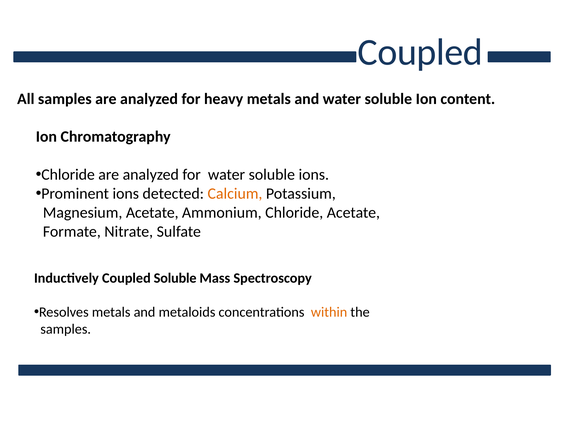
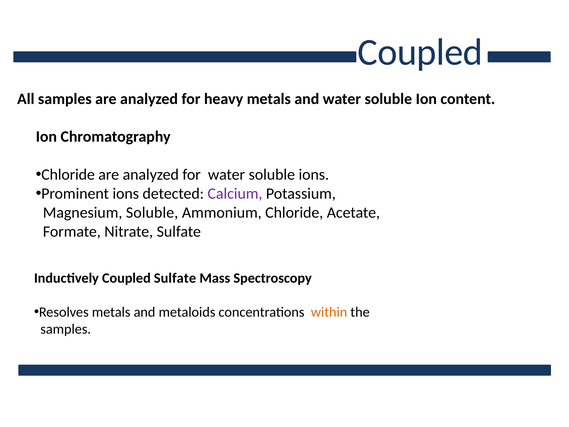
Calcium colour: orange -> purple (235, 194)
Magnesium Acetate: Acetate -> Soluble (152, 213)
Coupled Soluble: Soluble -> Sulfate (175, 278)
